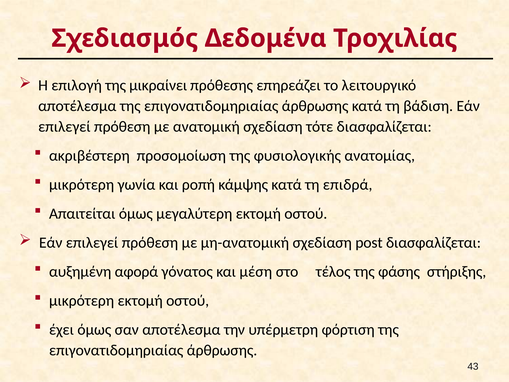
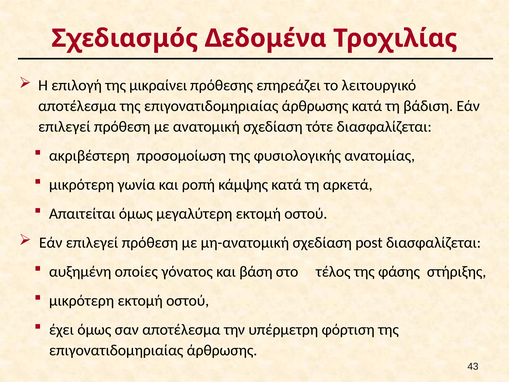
επιδρά: επιδρά -> αρκετά (348, 184)
αφορά: αφορά -> οποίες (136, 271)
μέση: μέση -> βάση (256, 271)
